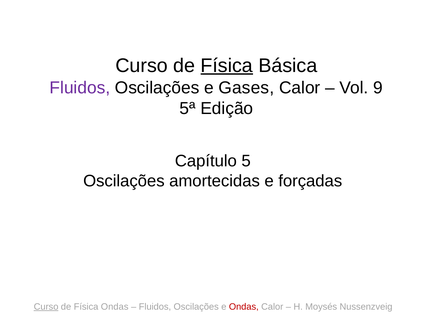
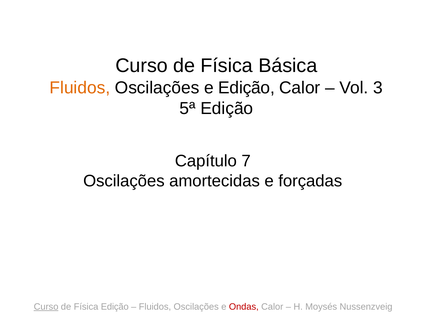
Física underline: present -> none (227, 66)
Fluidos colour: purple -> orange (80, 88)
e Gases: Gases -> Edição (247, 88)
9: 9 -> 3 (378, 88)
5: 5 -> 7 (246, 161)
Física Ondas: Ondas -> Edição (115, 307)
